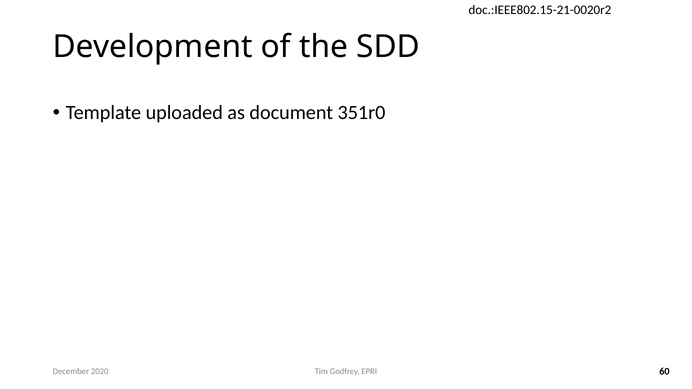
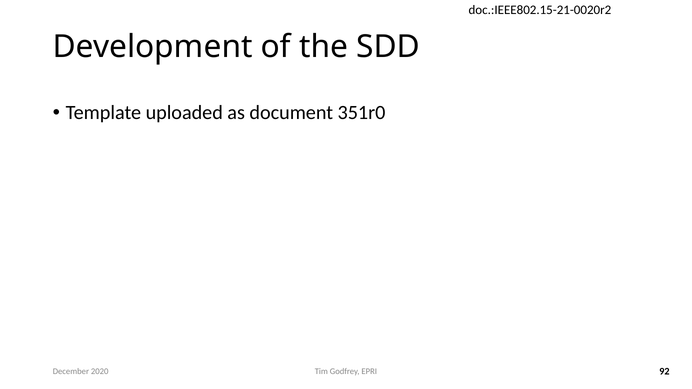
60: 60 -> 92 (664, 372)
